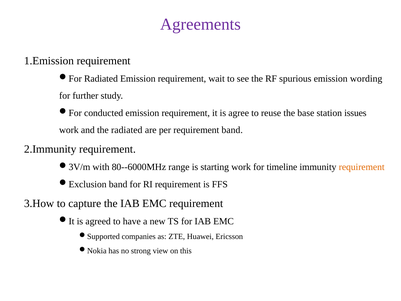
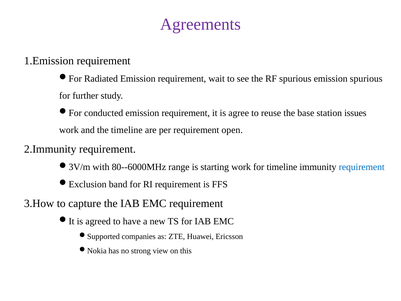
emission wording: wording -> spurious (366, 79)
the radiated: radiated -> timeline (127, 130)
requirement band: band -> open (232, 130)
requirement colour: orange -> blue (362, 167)
